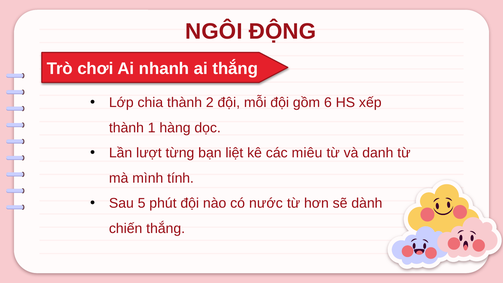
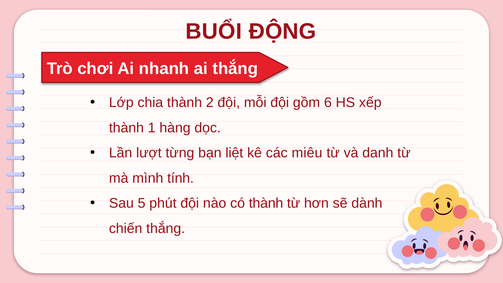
NGÔI: NGÔI -> BUỔI (214, 32)
có nước: nước -> thành (266, 203)
